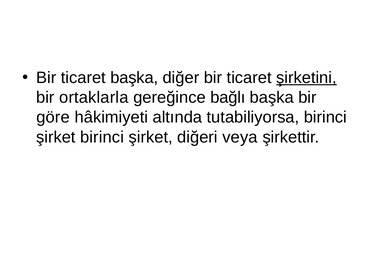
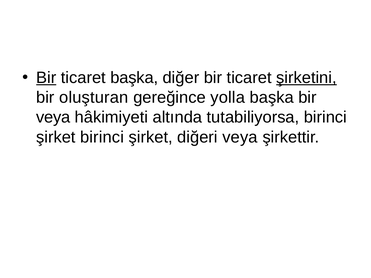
Bir underline: none -> present (46, 78)
ortaklarla: ortaklarla -> oluşturan (94, 98)
bağlı: bağlı -> yolla (228, 98)
göre: göre -> veya (53, 117)
